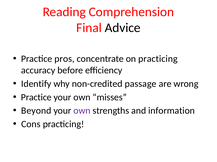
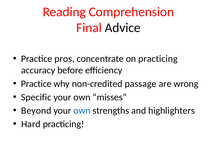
Identify: Identify -> Practice (36, 84)
Practice: Practice -> Specific (36, 98)
own colour: purple -> blue (82, 111)
information: information -> highlighters (172, 111)
Cons: Cons -> Hard (31, 125)
